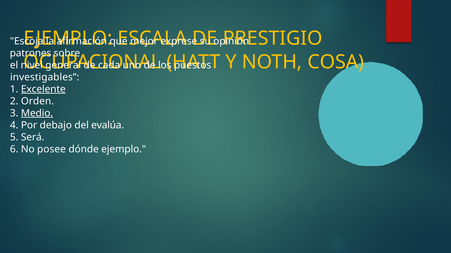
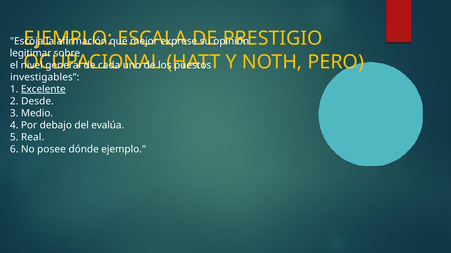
patrones: patrones -> legitimar (31, 53)
COSA: COSA -> PERO (336, 62)
Orden: Orden -> Desde (37, 101)
Medio underline: present -> none (37, 113)
Será: Será -> Real (33, 137)
